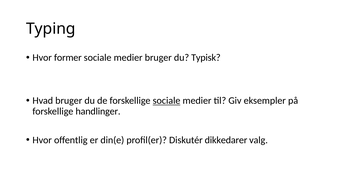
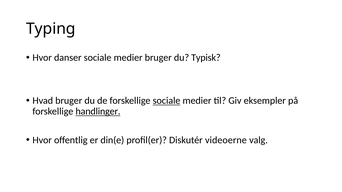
former: former -> danser (68, 58)
handlinger underline: none -> present (98, 112)
dikkedarer: dikkedarer -> videoerne (226, 140)
